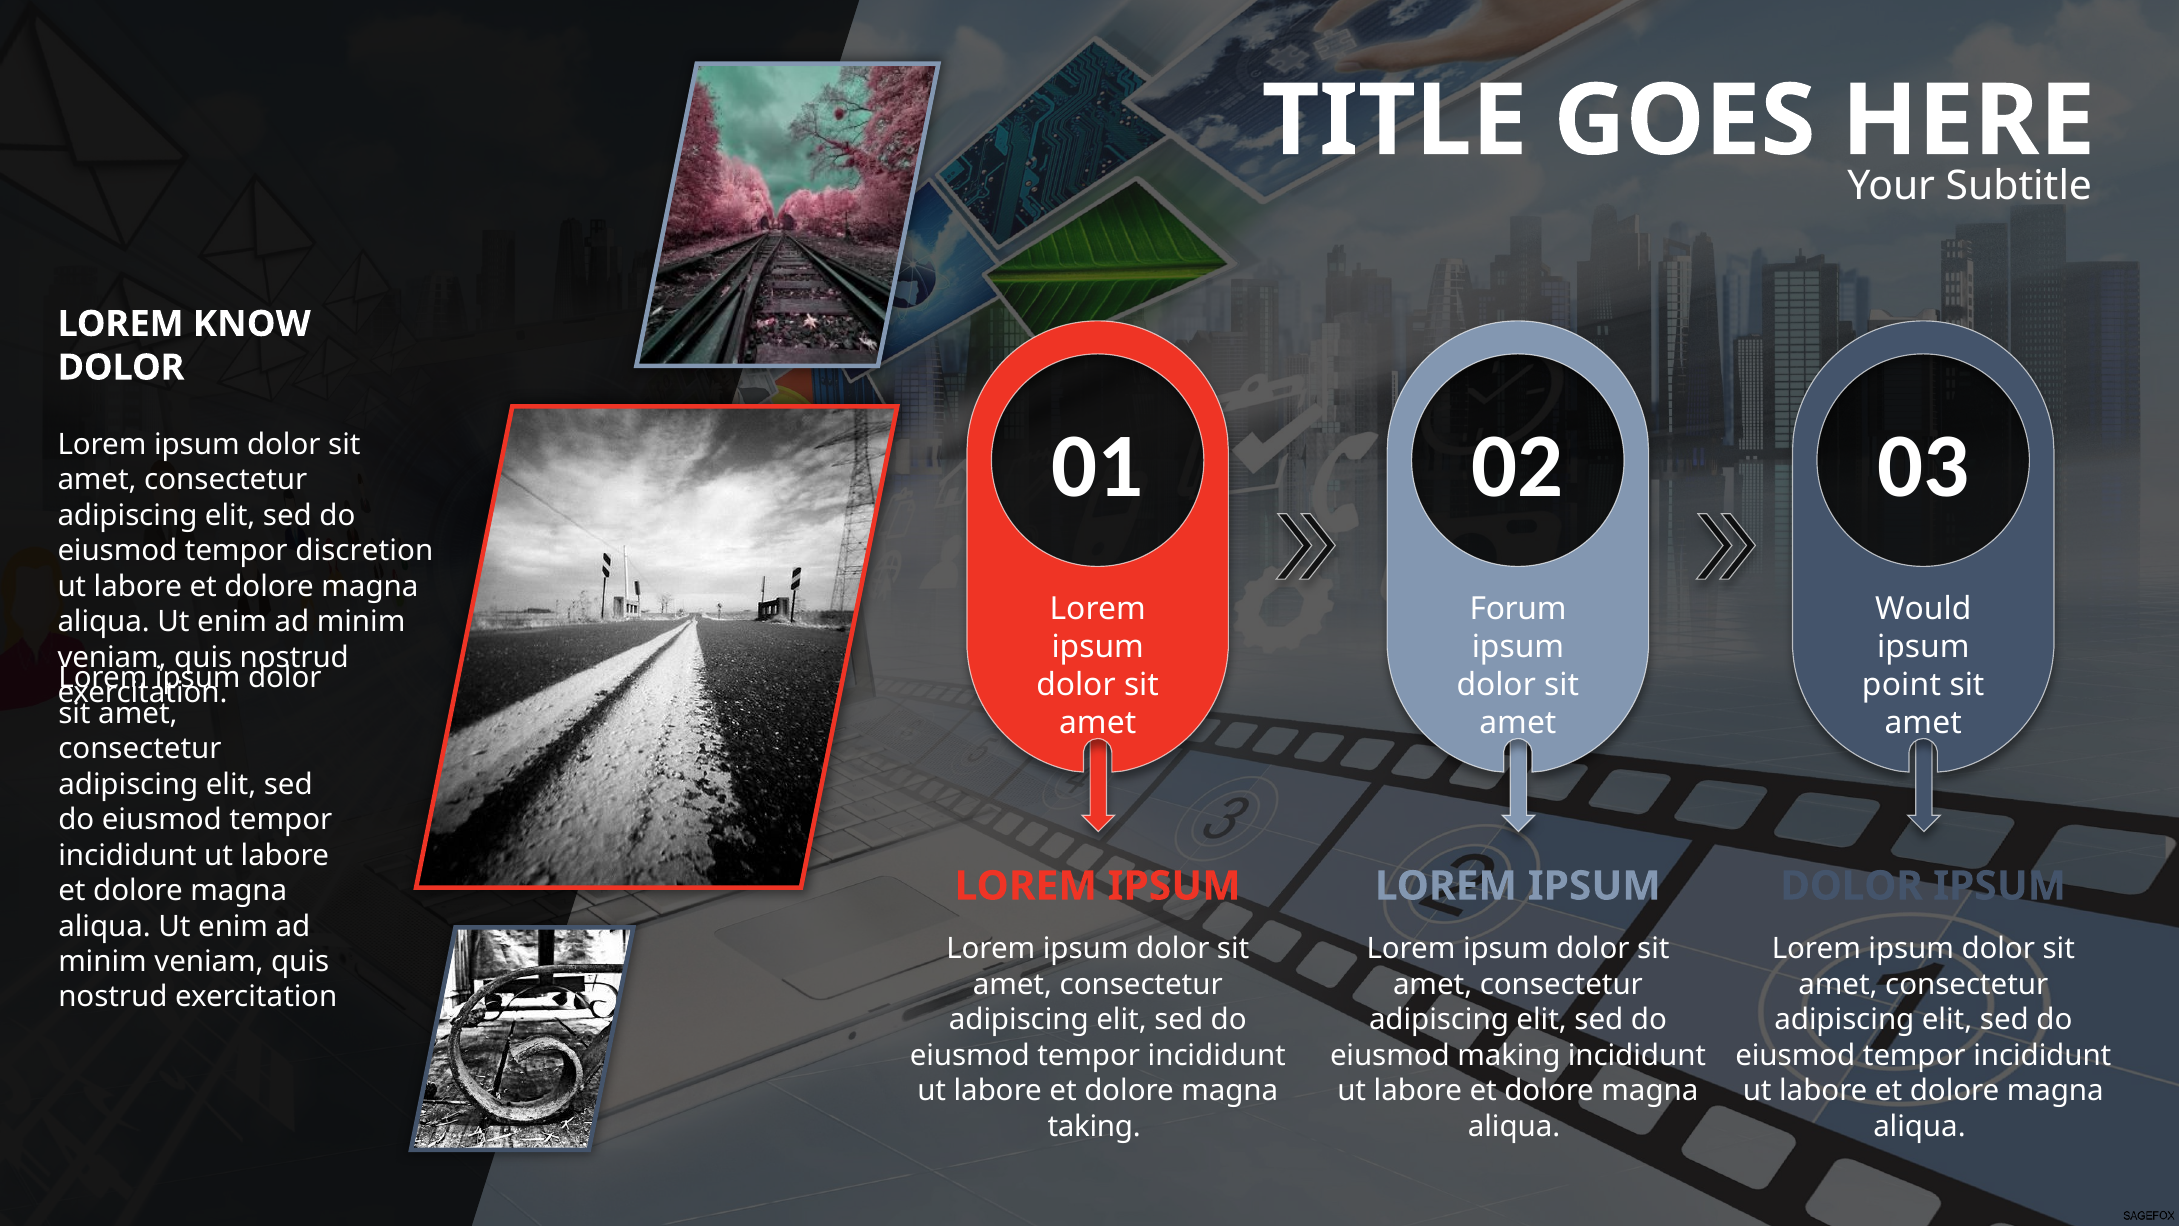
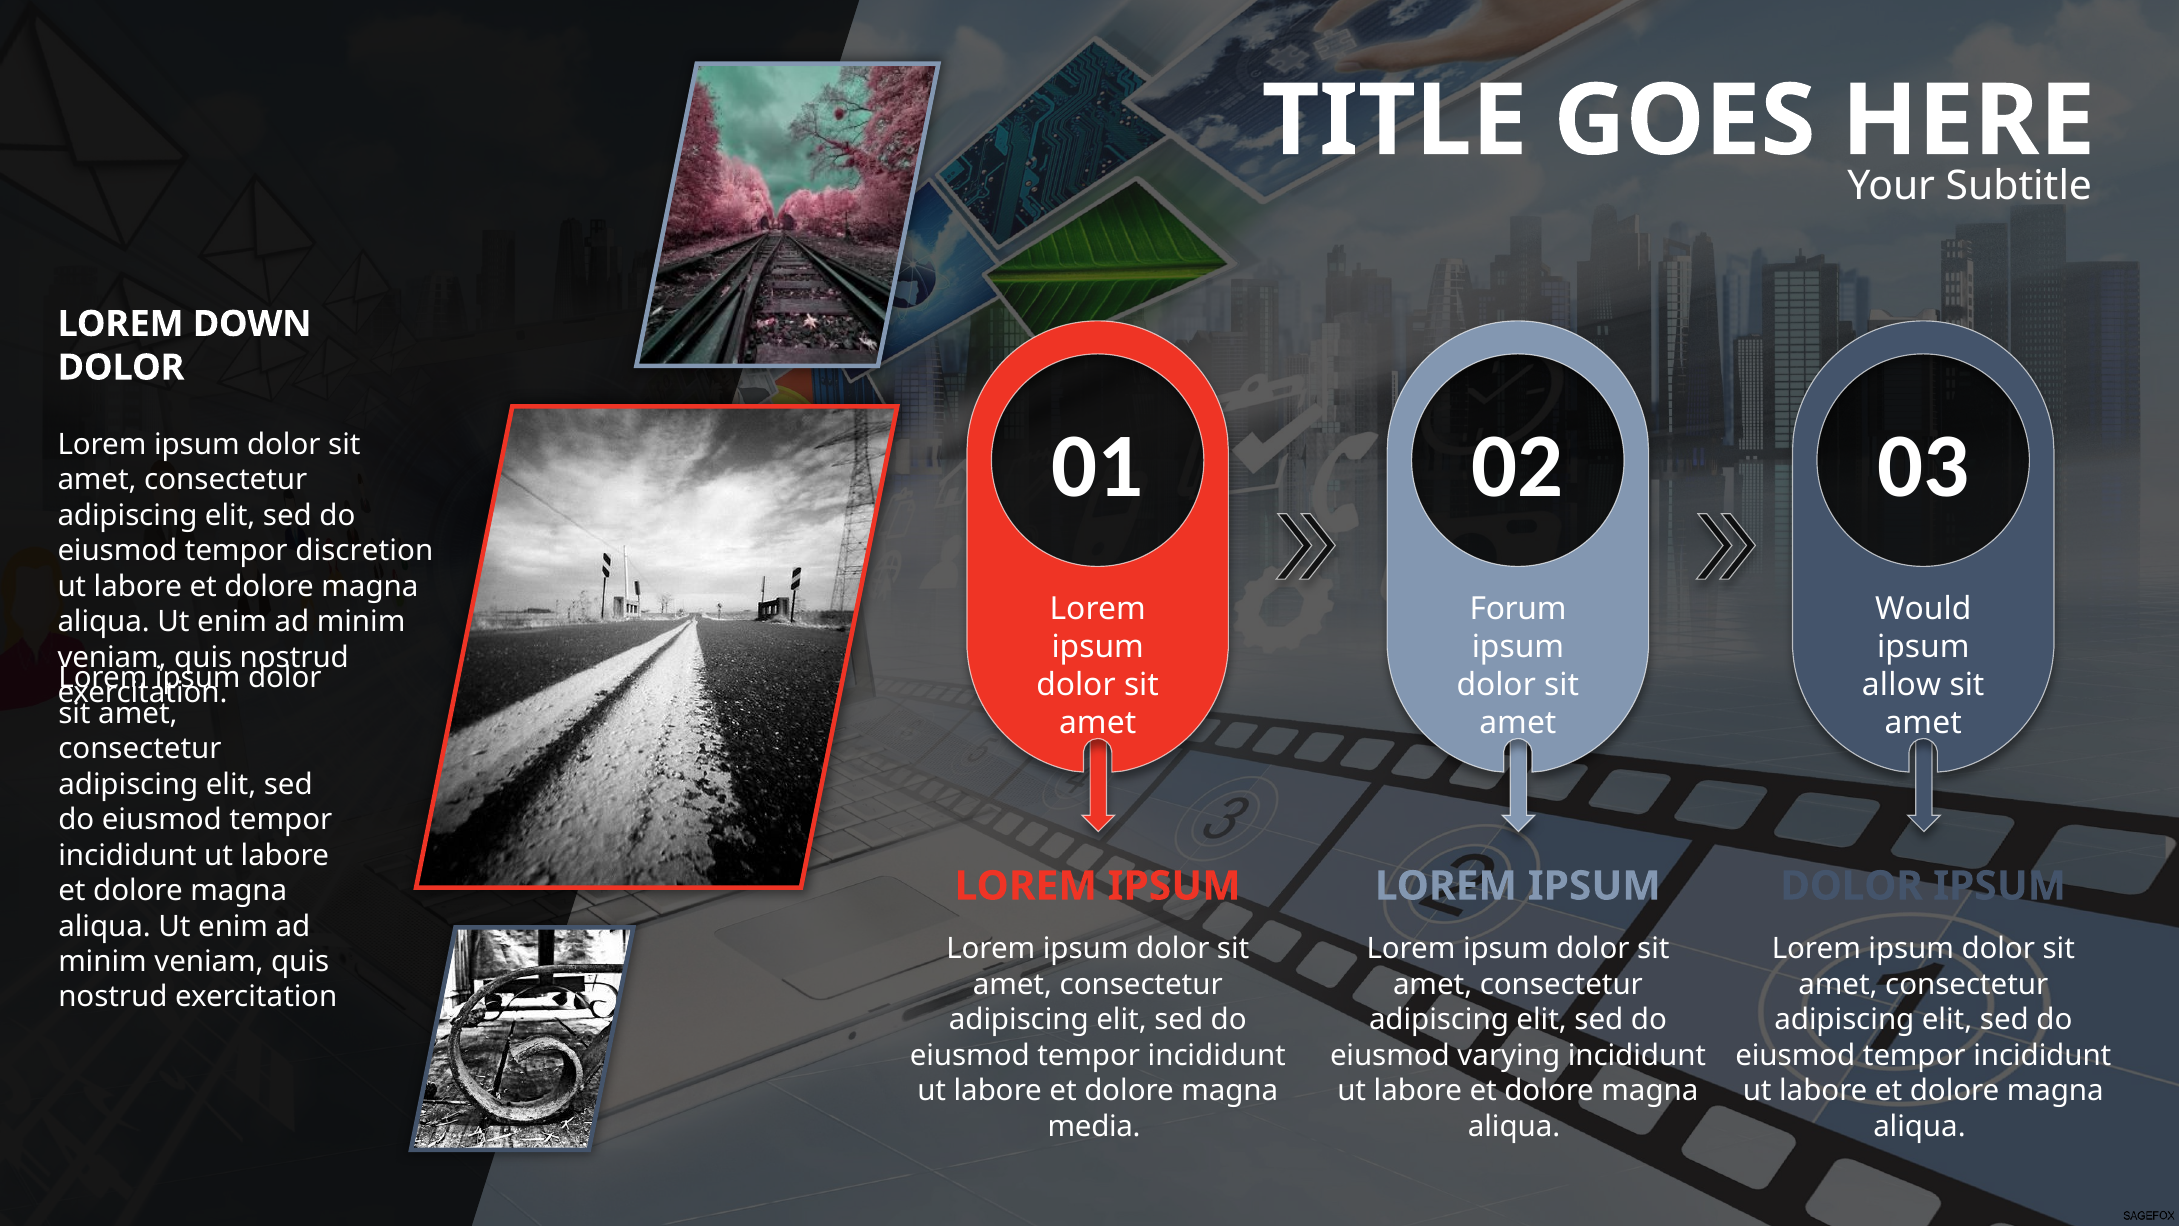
KNOW: KNOW -> DOWN (252, 324)
point: point -> allow (1902, 685)
making: making -> varying (1509, 1055)
taking: taking -> media (1094, 1126)
